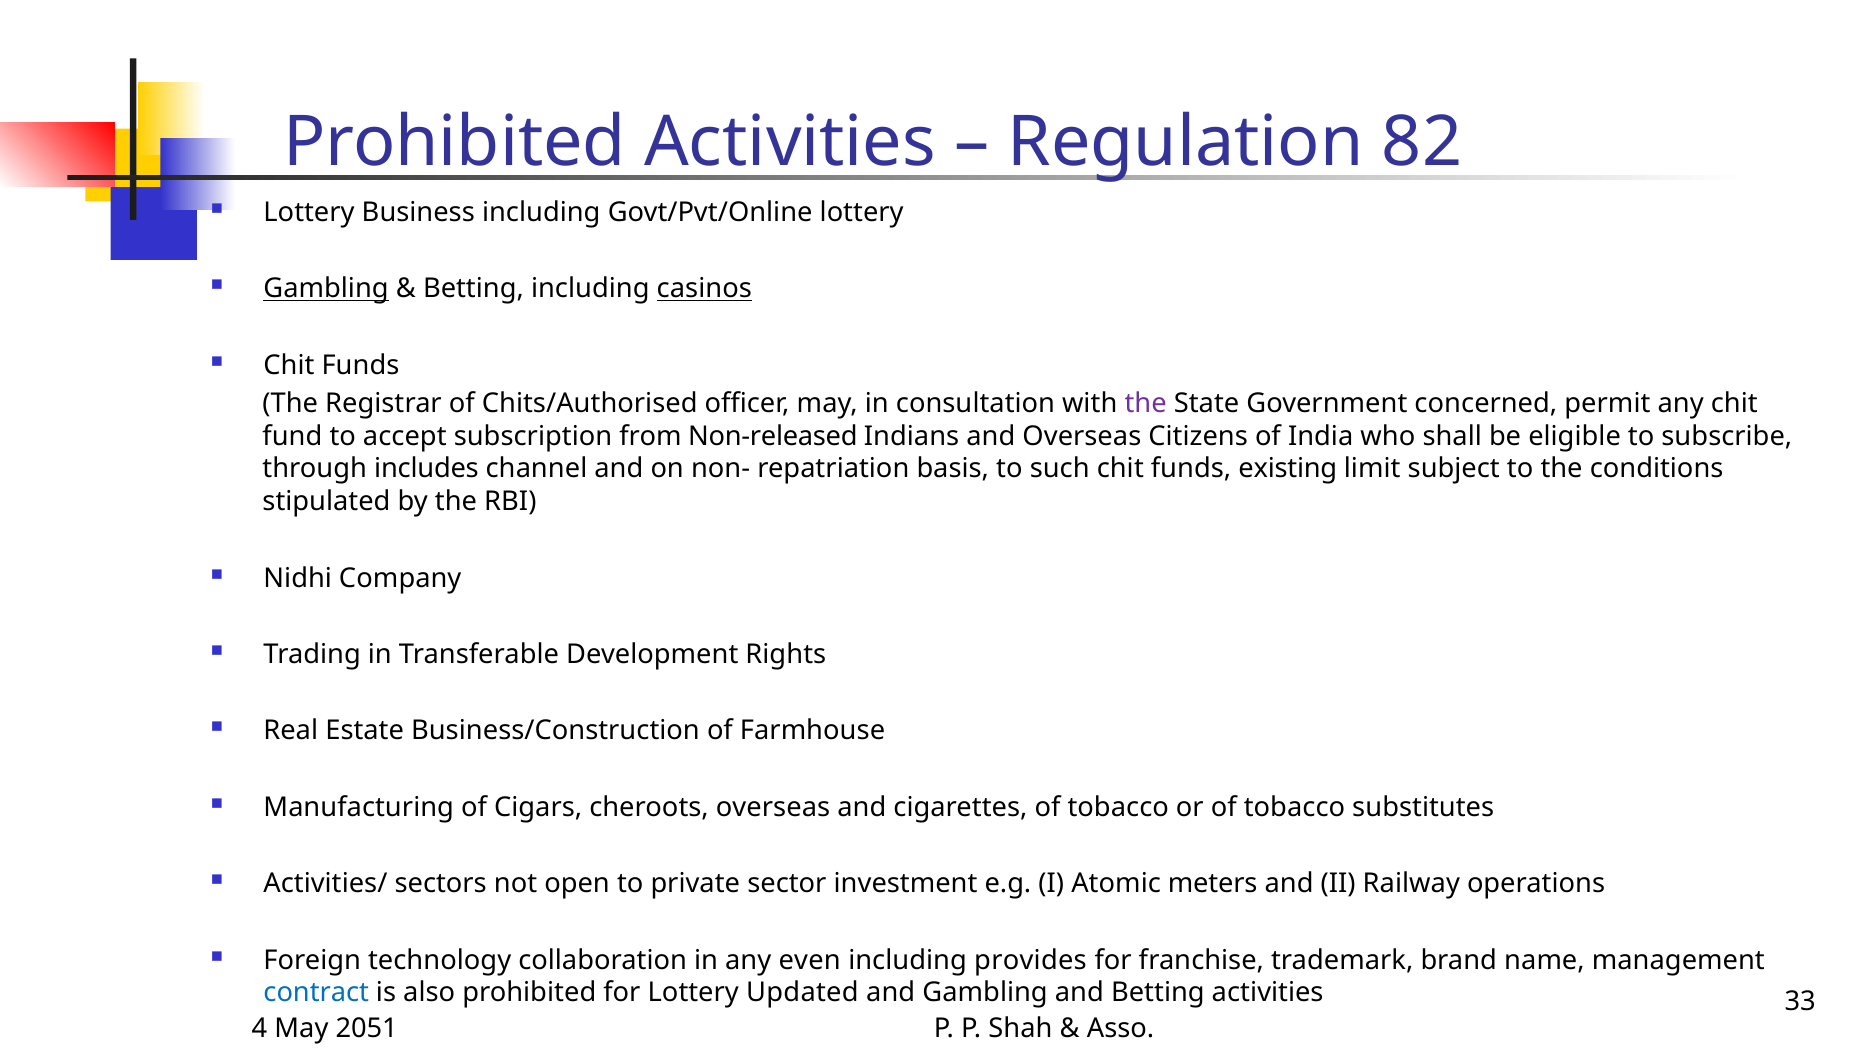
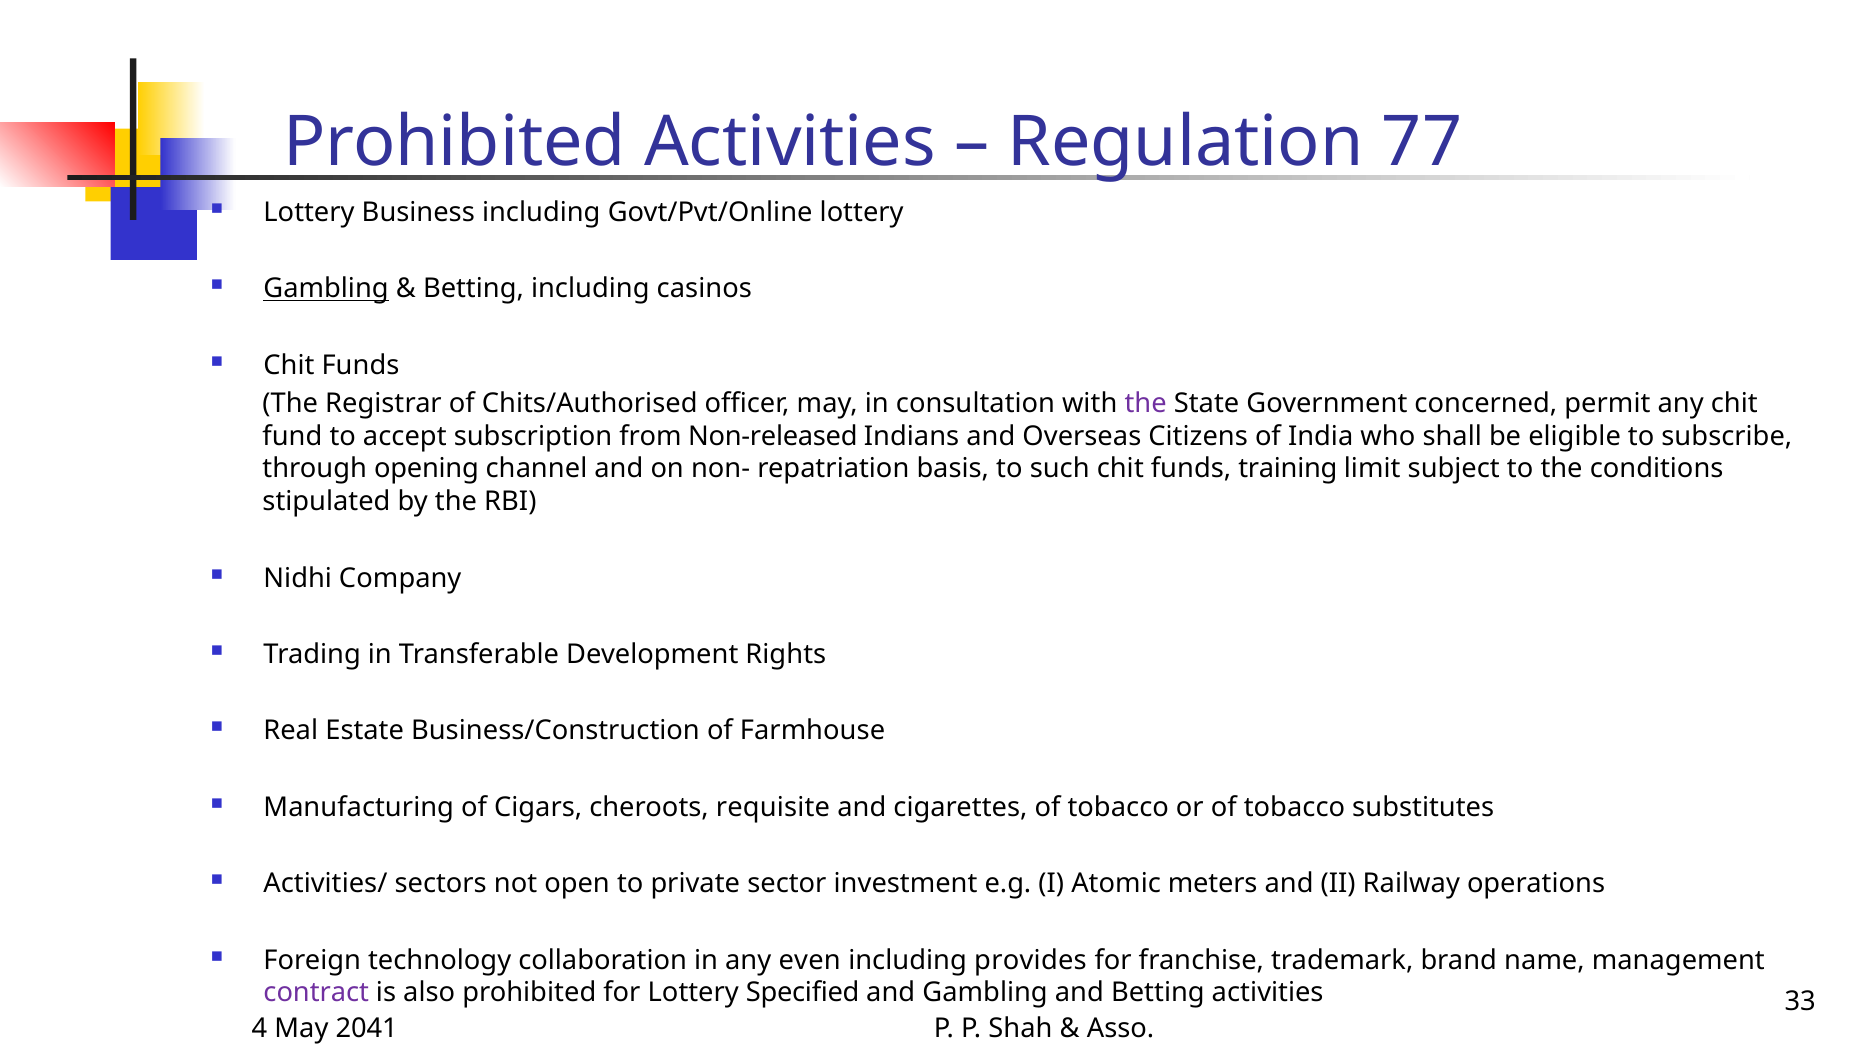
82: 82 -> 77 (1422, 143)
casinos underline: present -> none (704, 289)
includes: includes -> opening (427, 469)
existing: existing -> training (1288, 469)
cheroots overseas: overseas -> requisite (773, 807)
contract colour: blue -> purple (316, 993)
Updated: Updated -> Specified (803, 993)
2051: 2051 -> 2041 (367, 1029)
